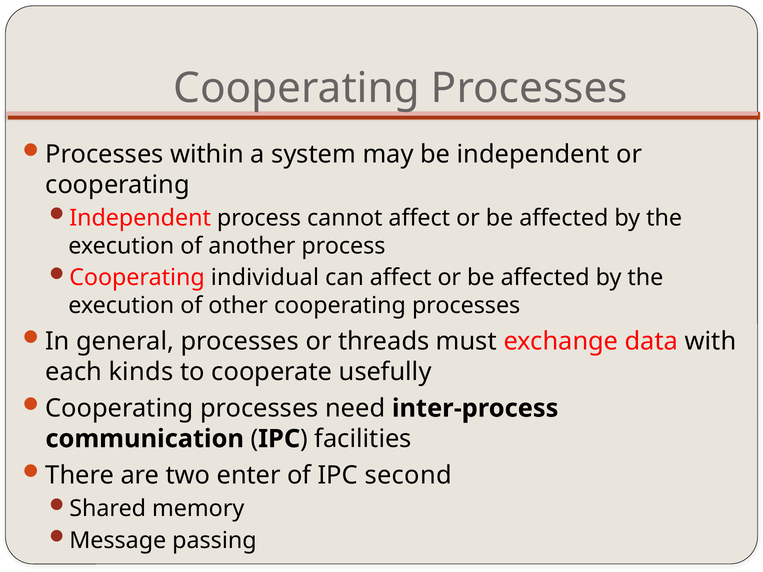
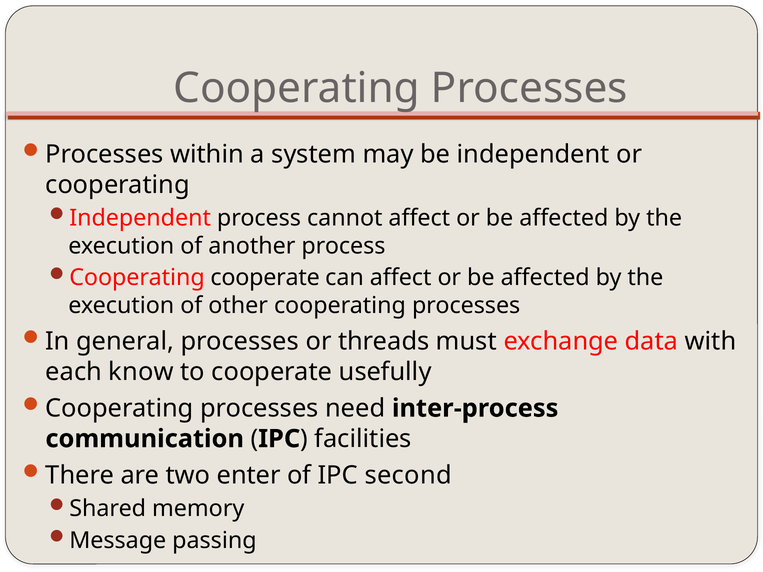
Cooperating individual: individual -> cooperate (265, 278)
kinds: kinds -> know (141, 372)
